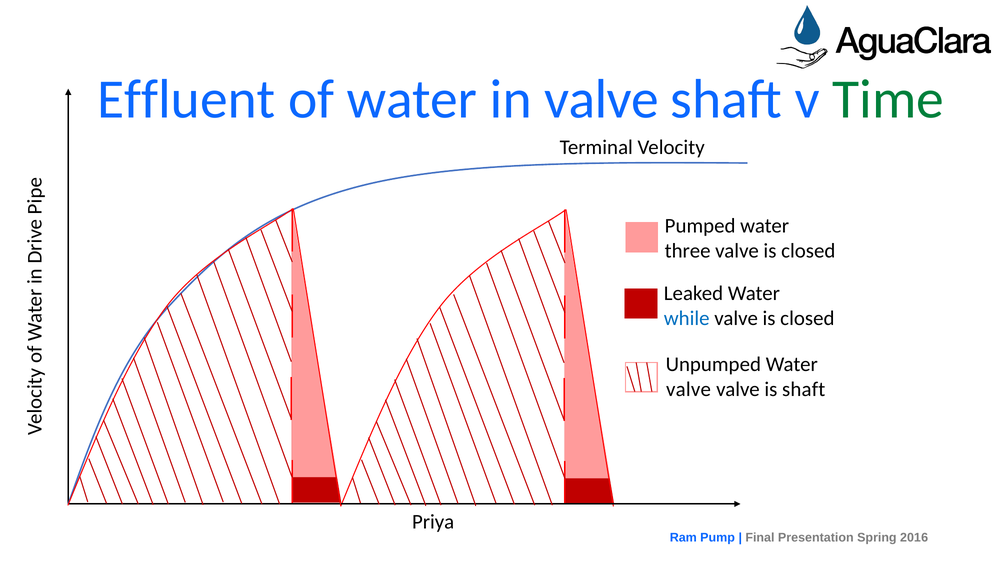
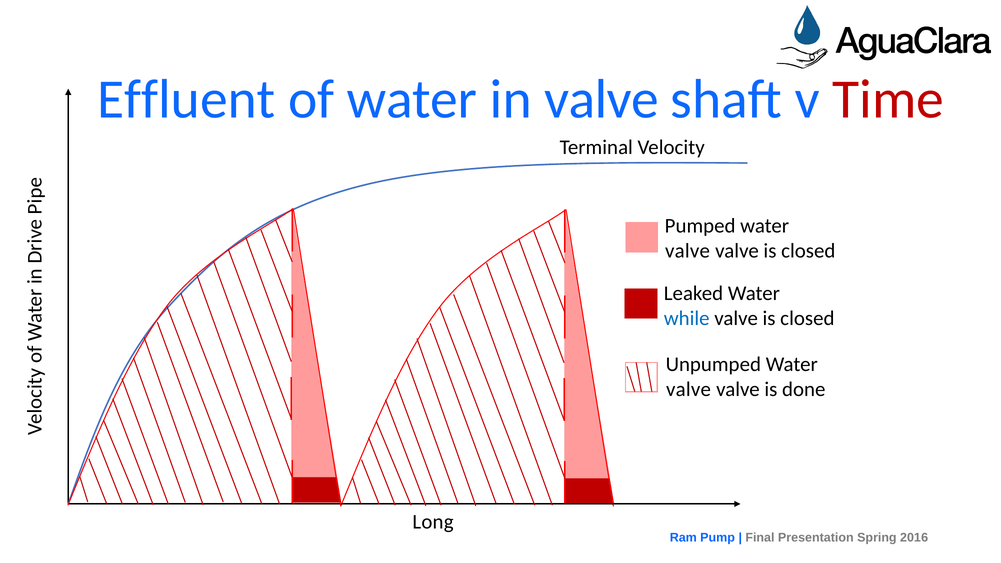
Time colour: green -> red (888, 99)
three: three -> valve (688, 251)
is shaft: shaft -> done (804, 389)
Priya: Priya -> Long (433, 522)
